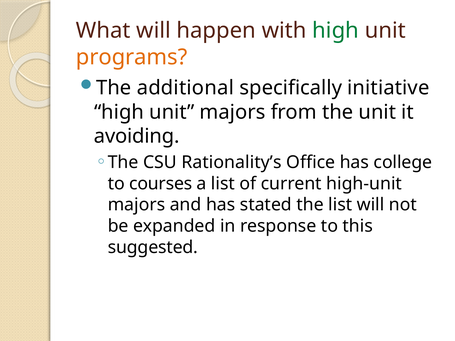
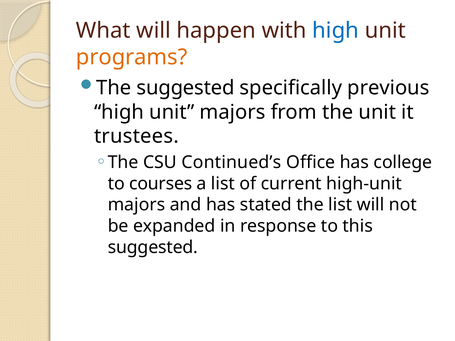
high colour: green -> blue (336, 31)
The additional: additional -> suggested (186, 88)
initiative: initiative -> previous (388, 88)
avoiding: avoiding -> trustees (136, 136)
Rationality’s: Rationality’s -> Continued’s (231, 162)
